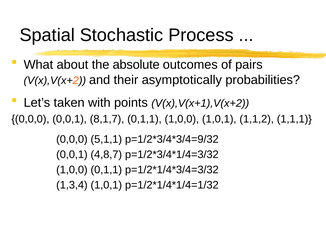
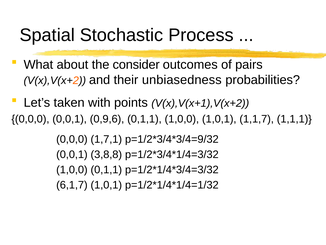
absolute: absolute -> consider (136, 64)
asymptotically: asymptotically -> unbiasedness (182, 80)
8,1,7: 8,1,7 -> 0,9,6 (107, 119)
1,1,2: 1,1,2 -> 1,1,7 (257, 119)
5,1,1: 5,1,1 -> 1,7,1 (106, 139)
4,8,7: 4,8,7 -> 3,8,8 (106, 154)
1,3,4: 1,3,4 -> 6,1,7 (72, 185)
